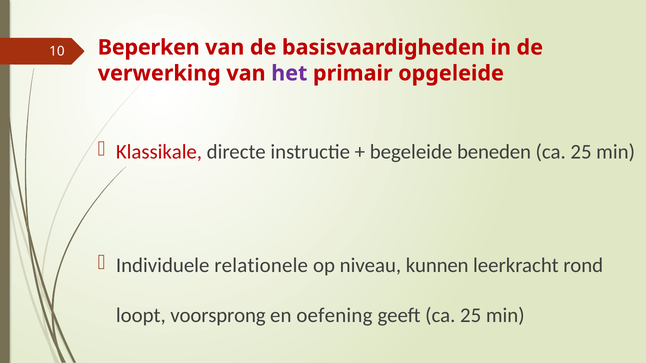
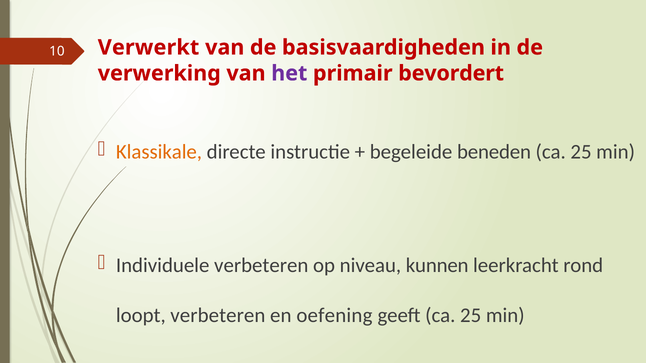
Beperken: Beperken -> Verwerkt (149, 48)
opgeleide: opgeleide -> bevordert (451, 73)
Klassikale colour: red -> orange (159, 152)
Individuele relationele: relationele -> verbeteren (261, 266)
loopt voorsprong: voorsprong -> verbeteren (218, 316)
